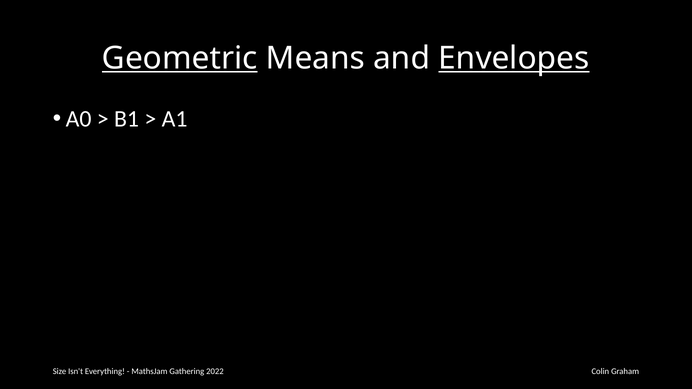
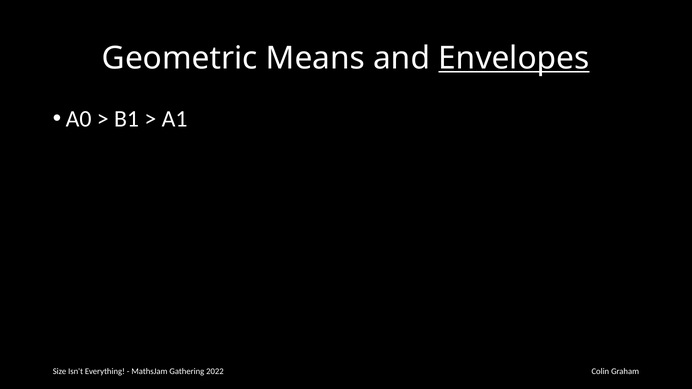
Geometric underline: present -> none (180, 58)
